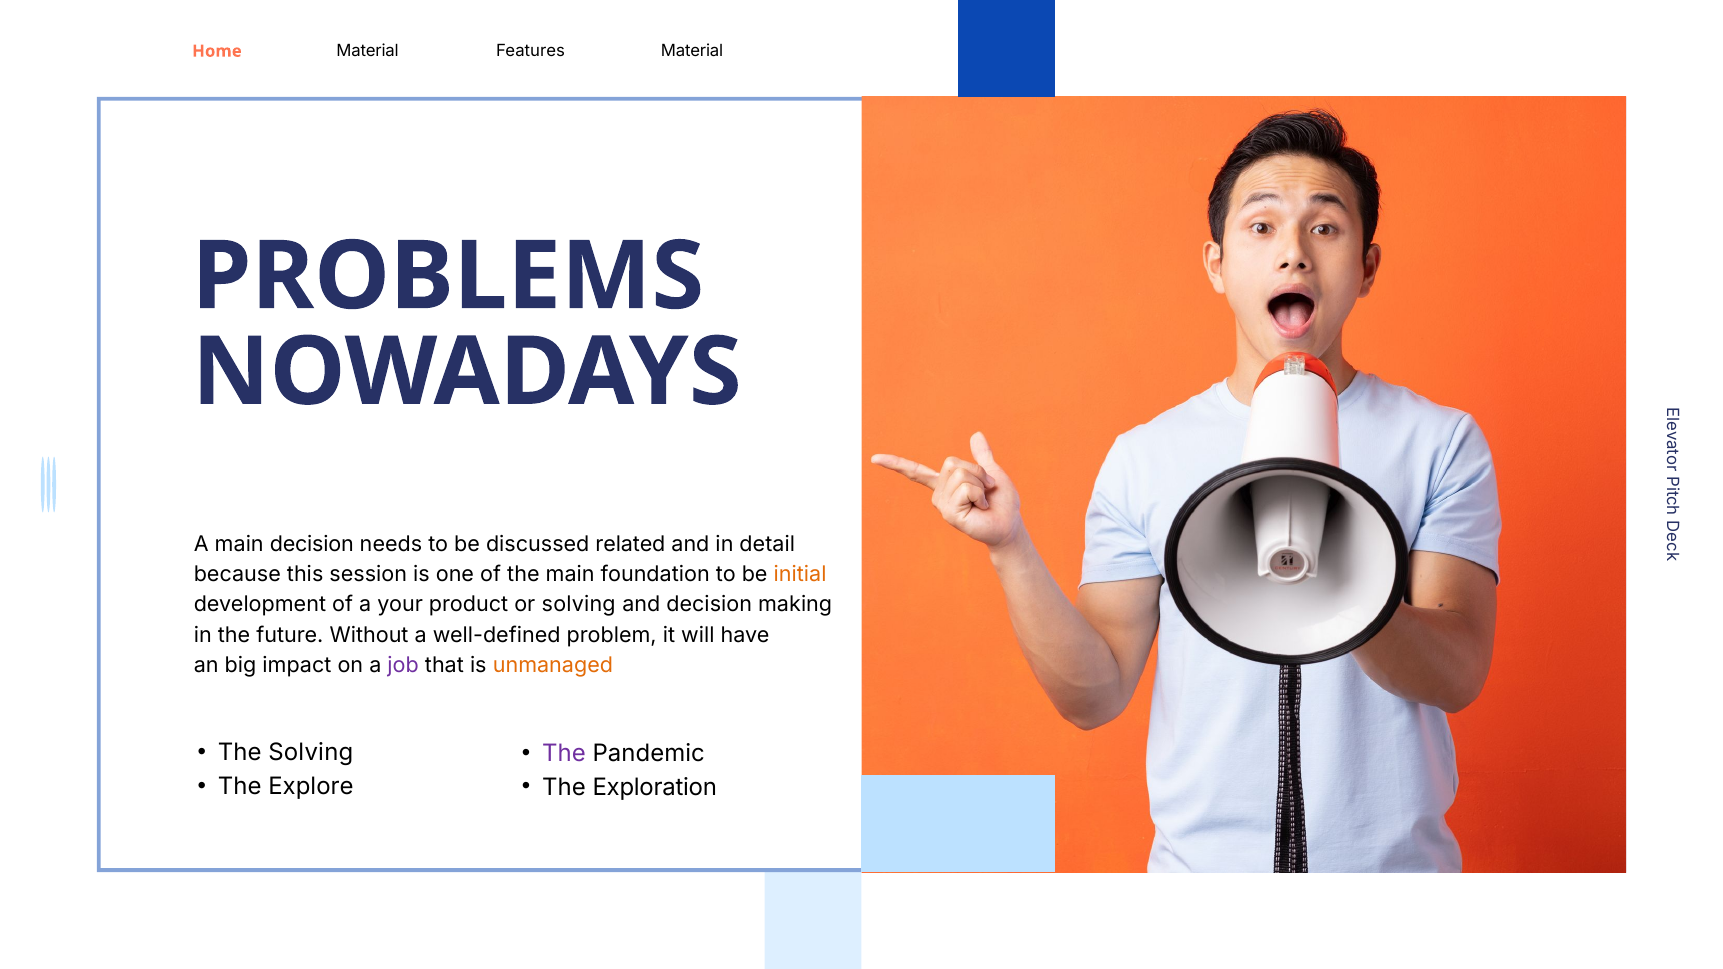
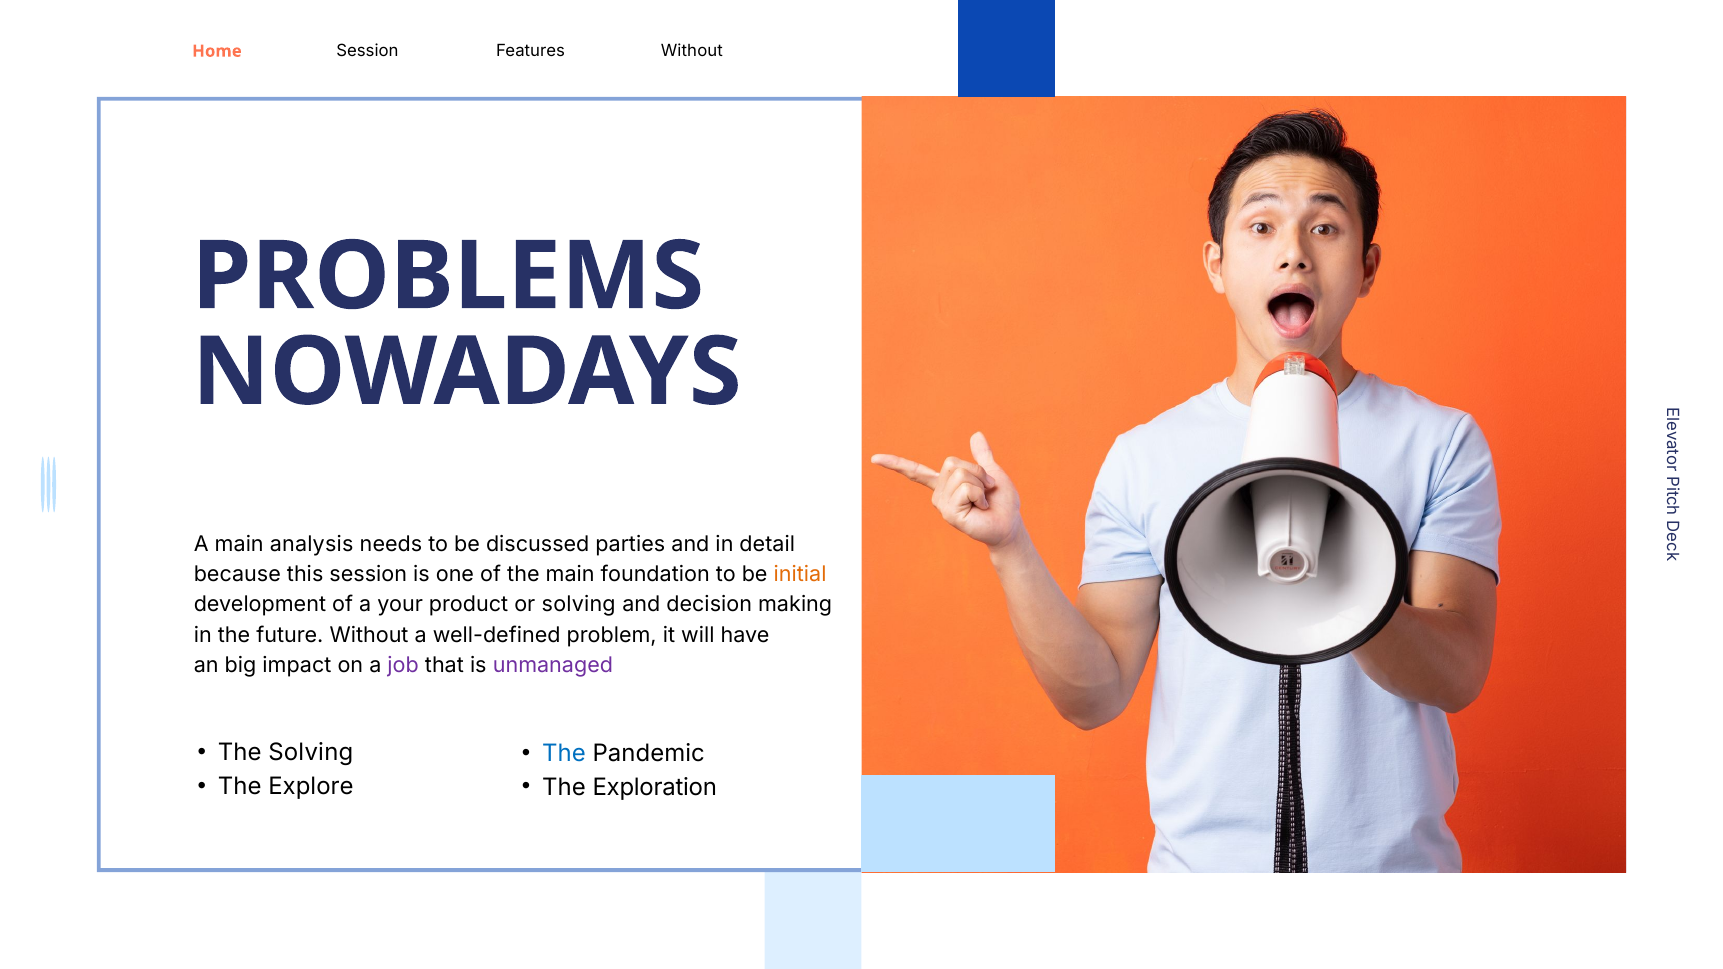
Home Material: Material -> Session (367, 51)
Features Material: Material -> Without (692, 51)
main decision: decision -> analysis (312, 545)
related: related -> parties (630, 545)
unmanaged colour: orange -> purple (553, 665)
The colour: purple -> blue (564, 754)
